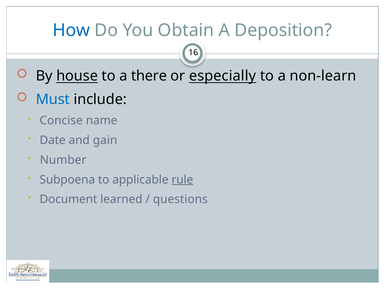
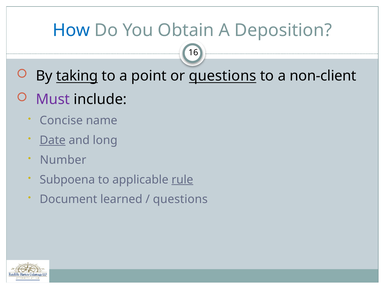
house: house -> taking (77, 76)
there: there -> point (149, 76)
or especially: especially -> questions (223, 76)
non-learn: non-learn -> non-client (323, 76)
Must colour: blue -> purple (53, 99)
Date underline: none -> present (53, 140)
gain: gain -> long (105, 140)
